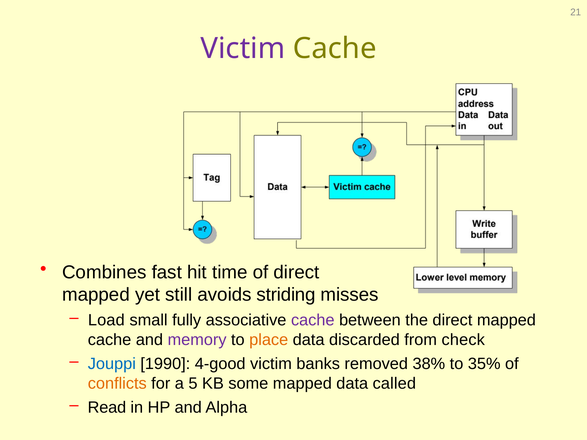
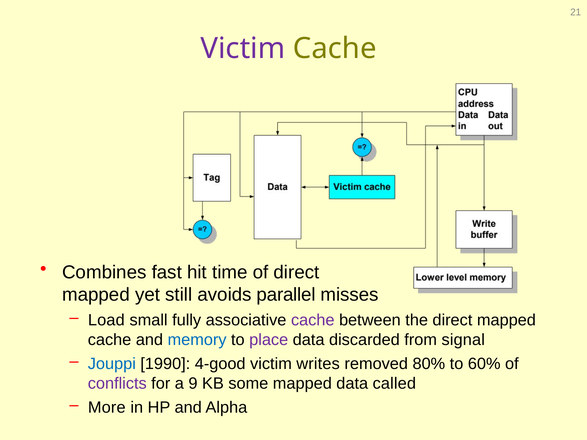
striding: striding -> parallel (286, 295)
memory colour: purple -> blue (197, 340)
place colour: orange -> purple (269, 340)
check: check -> signal (463, 340)
banks: banks -> writes (318, 364)
38%: 38% -> 80% (429, 364)
35%: 35% -> 60% (484, 364)
conflicts colour: orange -> purple (117, 384)
5: 5 -> 9 (193, 384)
Read: Read -> More (107, 408)
